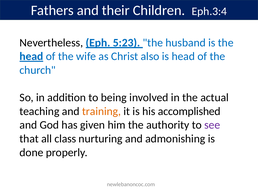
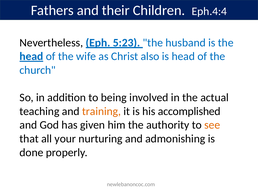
Eph.3:4: Eph.3:4 -> Eph.4:4 (209, 11)
see colour: purple -> orange (212, 125)
class: class -> your (65, 139)
